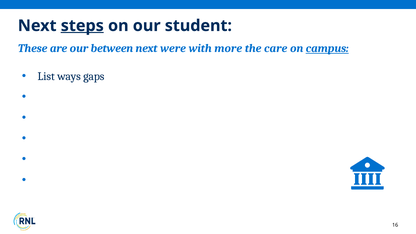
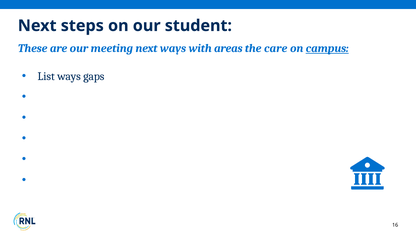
steps underline: present -> none (82, 26)
between: between -> meeting (112, 48)
next were: were -> ways (173, 48)
more: more -> areas (228, 48)
